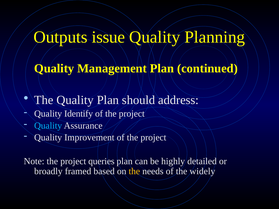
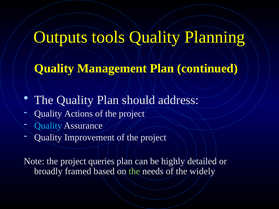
issue: issue -> tools (108, 37)
Identify: Identify -> Actions (79, 114)
the colour: yellow -> light green (134, 171)
